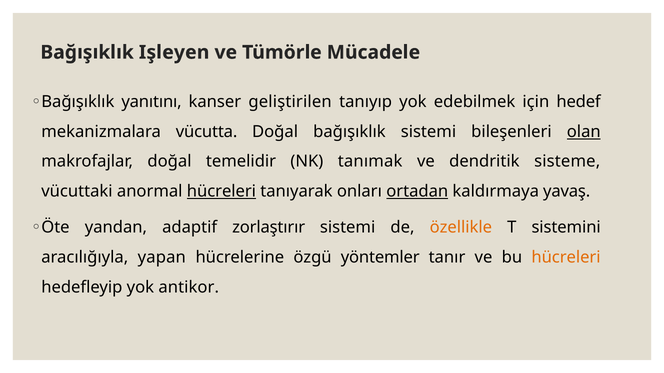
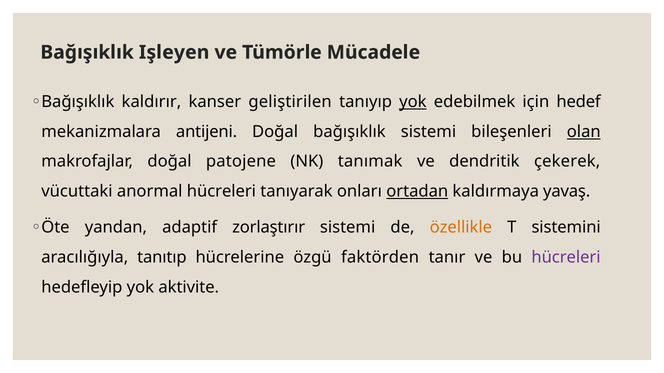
yanıtını: yanıtını -> kaldırır (151, 102)
yok underline: none -> present (413, 102)
vücutta: vücutta -> antijeni (207, 132)
temelidir: temelidir -> patojene (241, 162)
sisteme: sisteme -> çekerek (567, 162)
hücreleri underline: present -> none (221, 192)
yapan: yapan -> tanıtıp (162, 258)
yöntemler: yöntemler -> faktörden (380, 258)
hücreleri colour: orange -> purple (566, 258)
antikor: antikor -> aktivite (189, 287)
